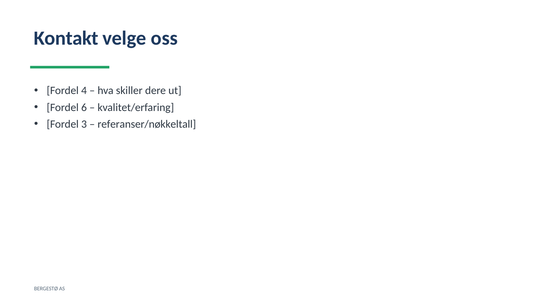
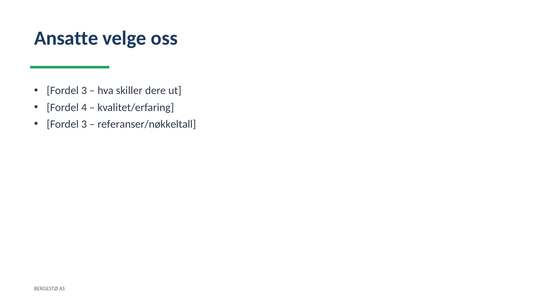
Kontakt: Kontakt -> Ansatte (66, 38)
4: 4 -> 3 (84, 91)
6: 6 -> 4 (84, 108)
